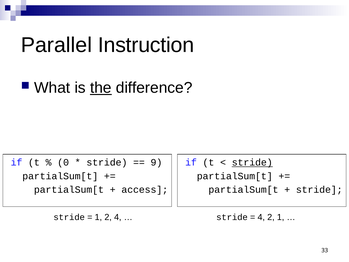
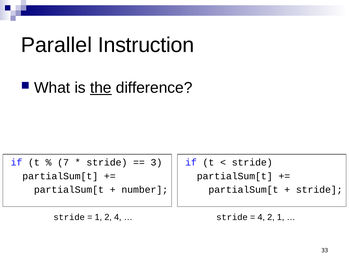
0: 0 -> 7 (63, 162)
9: 9 -> 3 (156, 162)
stride underline: present -> none (252, 162)
access: access -> number (145, 189)
